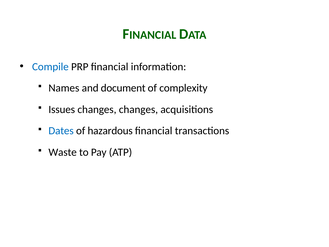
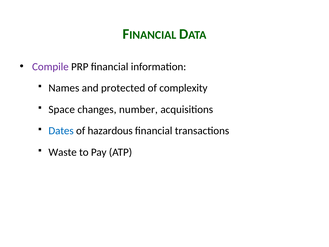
Compile colour: blue -> purple (50, 67)
document: document -> protected (123, 88)
Issues: Issues -> Space (62, 109)
changes changes: changes -> number (138, 109)
